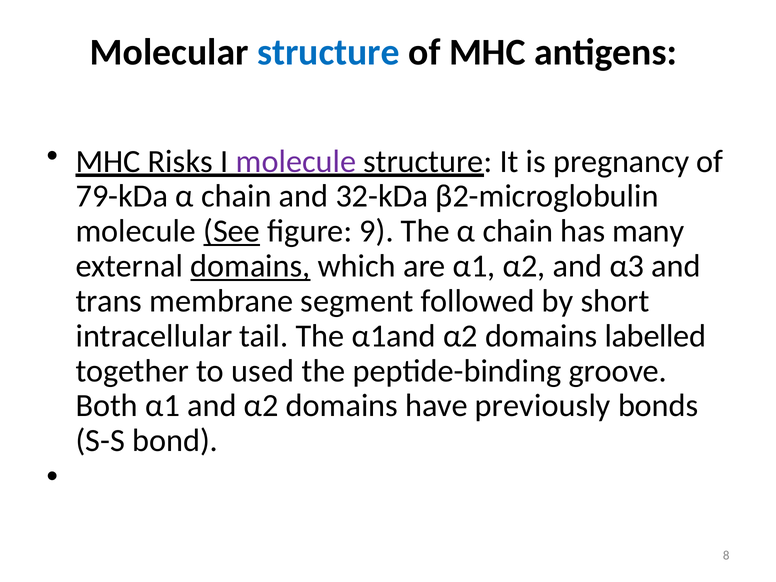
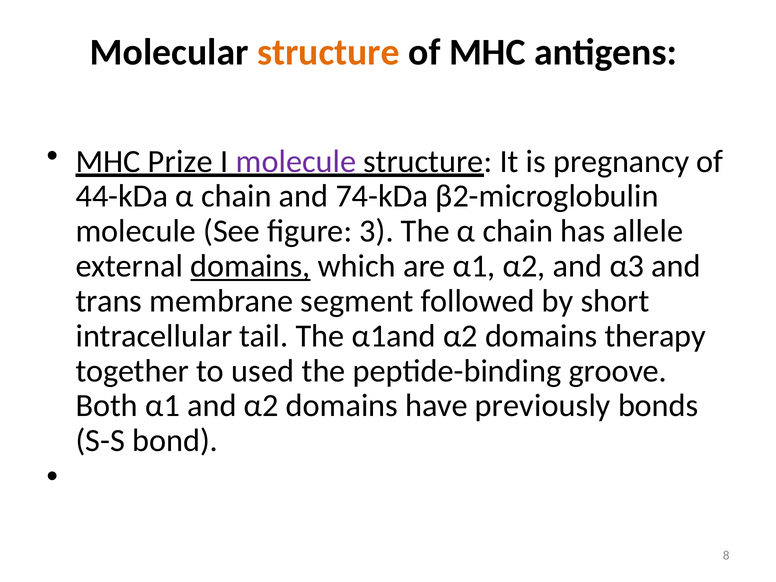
structure colour: blue -> orange (328, 52)
Risks: Risks -> Prize (180, 161)
79-kDa: 79-kDa -> 44-kDa (122, 196)
32-kDa: 32-kDa -> 74-kDa (382, 196)
See underline: present -> none (232, 231)
9: 9 -> 3 (377, 231)
many: many -> allele (648, 231)
labelled: labelled -> therapy (655, 336)
